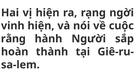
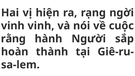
vinh hiện: hiện -> vinh (41, 26)
